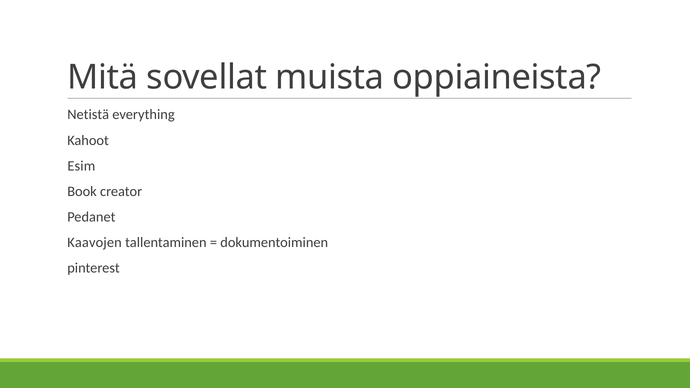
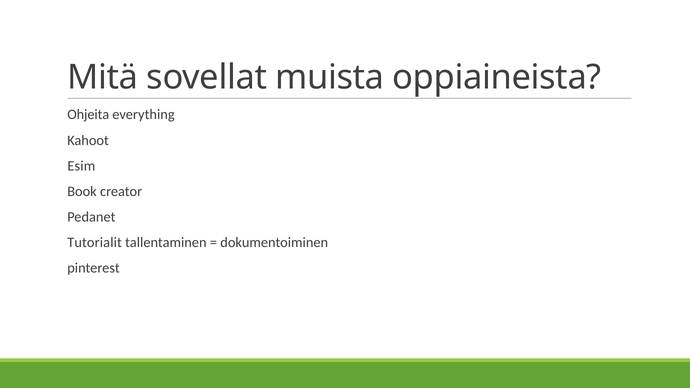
Netistä: Netistä -> Ohjeita (88, 115)
Kaavojen: Kaavojen -> Tutorialit (95, 243)
